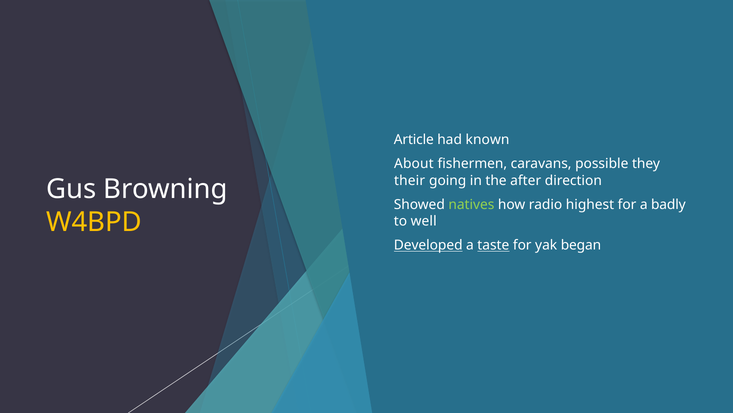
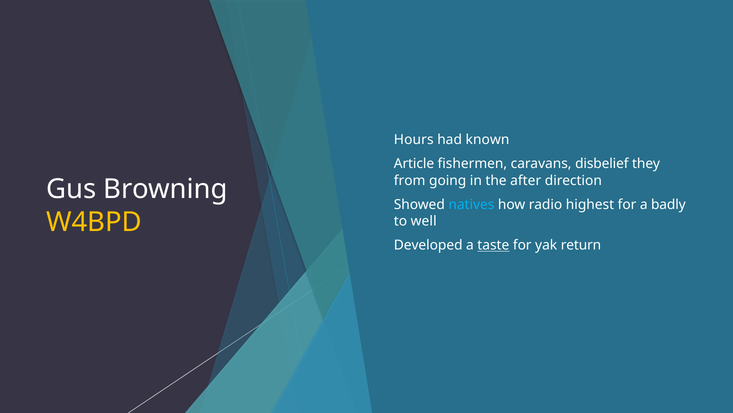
Article: Article -> Hours (414, 140)
About: About -> Article (414, 164)
possible: possible -> disbelief (602, 164)
their: their -> from (410, 180)
natives colour: light green -> light blue (471, 204)
Developed underline: present -> none (428, 245)
began: began -> return (581, 245)
